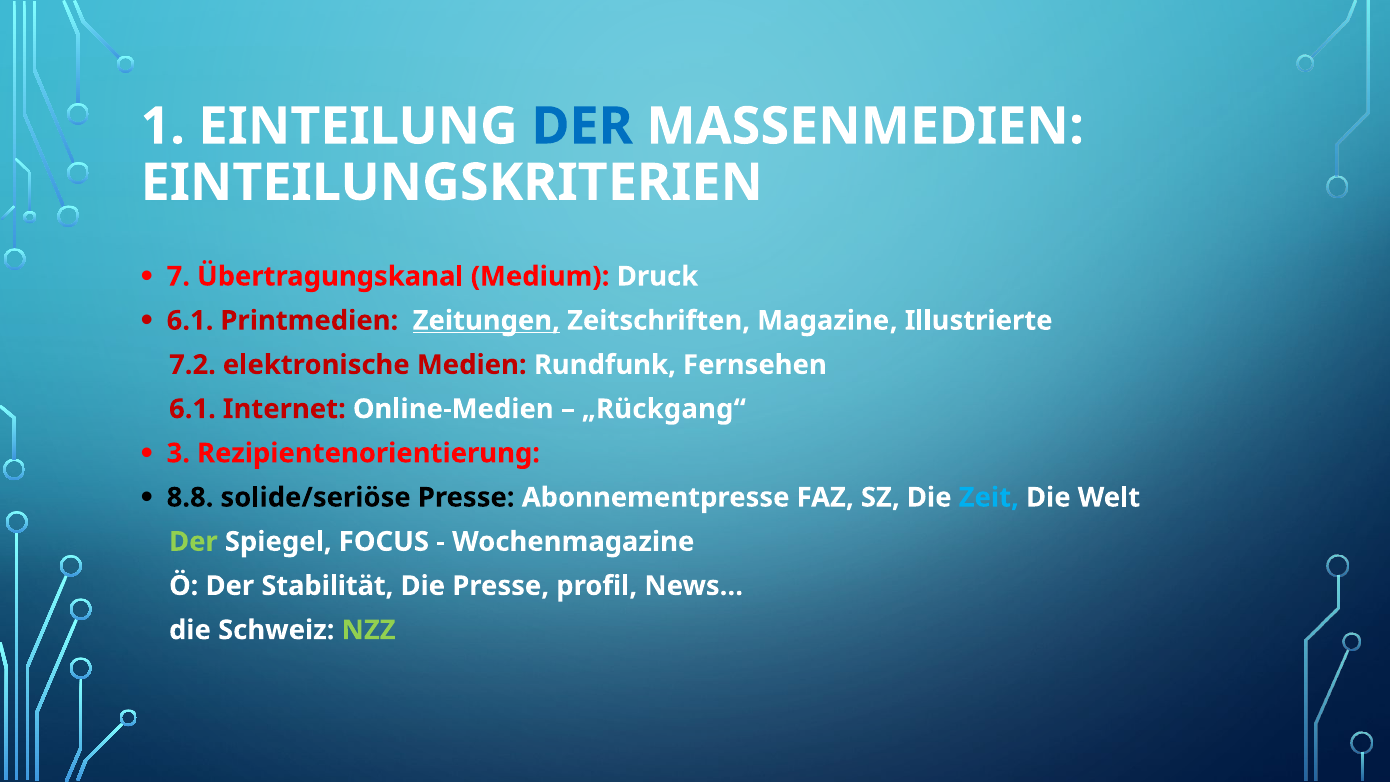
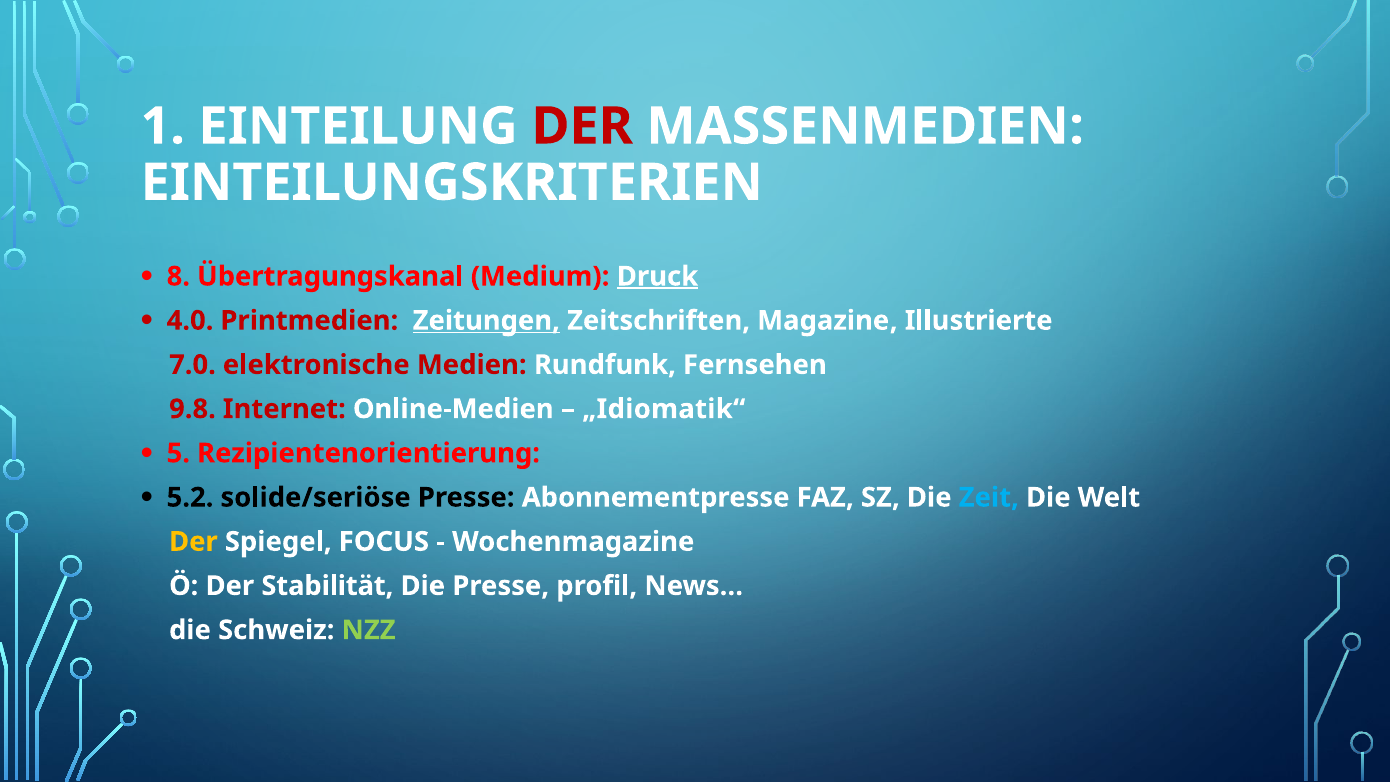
DER colour: blue -> red (582, 126)
7: 7 -> 8 (178, 276)
Druck underline: none -> present (658, 276)
6.1: 6.1 -> 4.0 (190, 321)
7.2: 7.2 -> 7.0 (192, 365)
6.1: 6.1 -> 9.8 (192, 409)
„Rückgang“: „Rückgang“ -> „Idiomatik“ (664, 409)
3: 3 -> 5 (178, 453)
8.8: 8.8 -> 5.2 (190, 497)
Der colour: light green -> yellow (193, 542)
